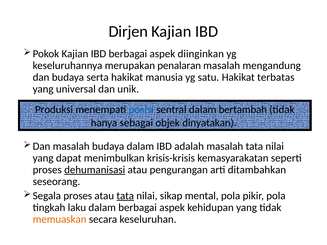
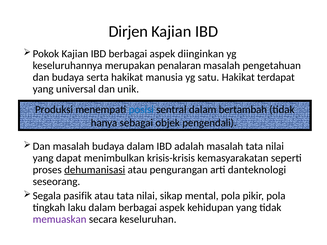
mengandung: mengandung -> pengetahuan (272, 66)
terbatas: terbatas -> terdapat (276, 77)
dinyatakan: dinyatakan -> pengendali (209, 123)
ditambahkan: ditambahkan -> danteknologi (257, 170)
proses: proses -> pasifik (78, 196)
tata underline: present -> none (125, 196)
memuaskan colour: orange -> purple (60, 219)
